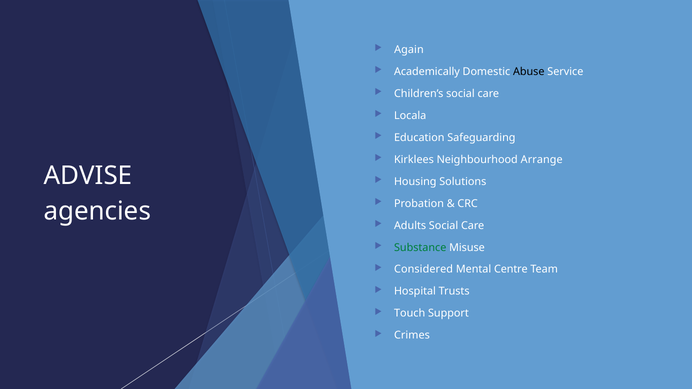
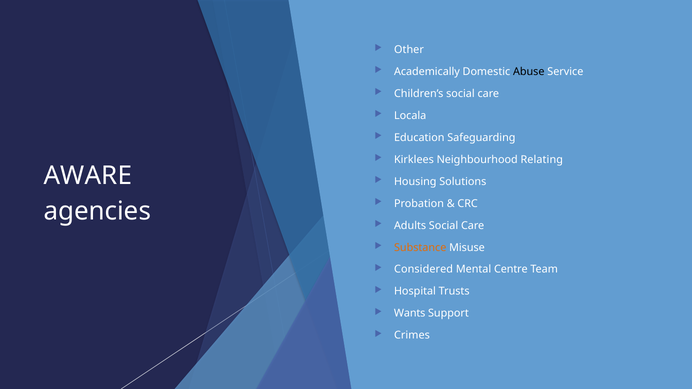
Again: Again -> Other (409, 50)
Arrange: Arrange -> Relating (542, 160)
ADVISE: ADVISE -> AWARE (88, 176)
Substance colour: green -> orange (420, 248)
Touch: Touch -> Wants (410, 314)
